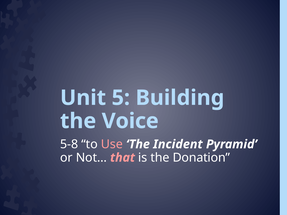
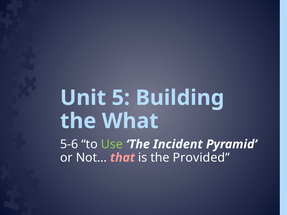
Voice: Voice -> What (130, 121)
5-8: 5-8 -> 5-6 (69, 144)
Use colour: pink -> light green (112, 144)
Donation: Donation -> Provided (201, 158)
